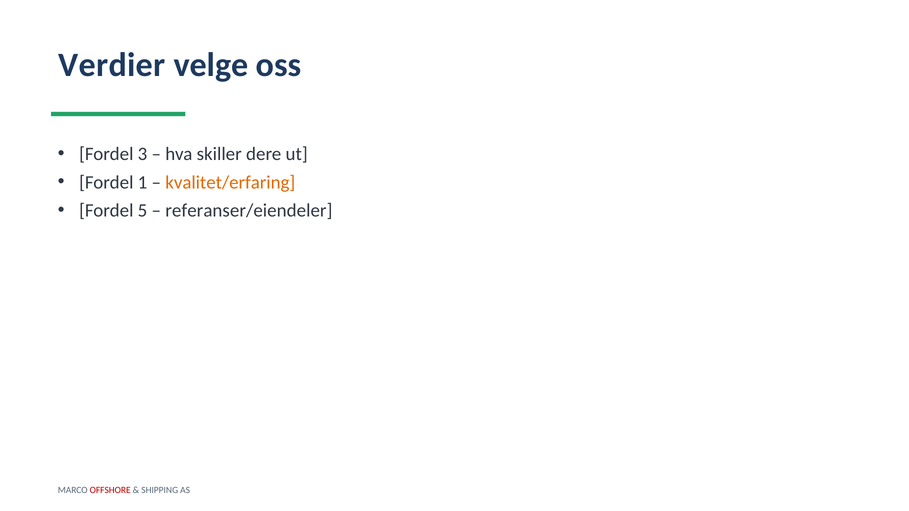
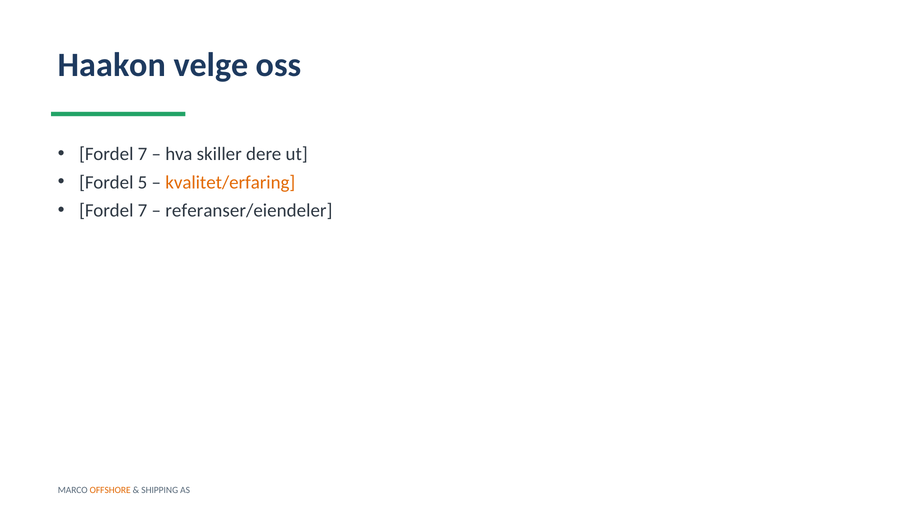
Verdier: Verdier -> Haakon (112, 65)
3: 3 -> 7 (143, 154)
1: 1 -> 5 (143, 182)
5: 5 -> 7 (143, 211)
OFFSHORE colour: red -> orange (110, 491)
